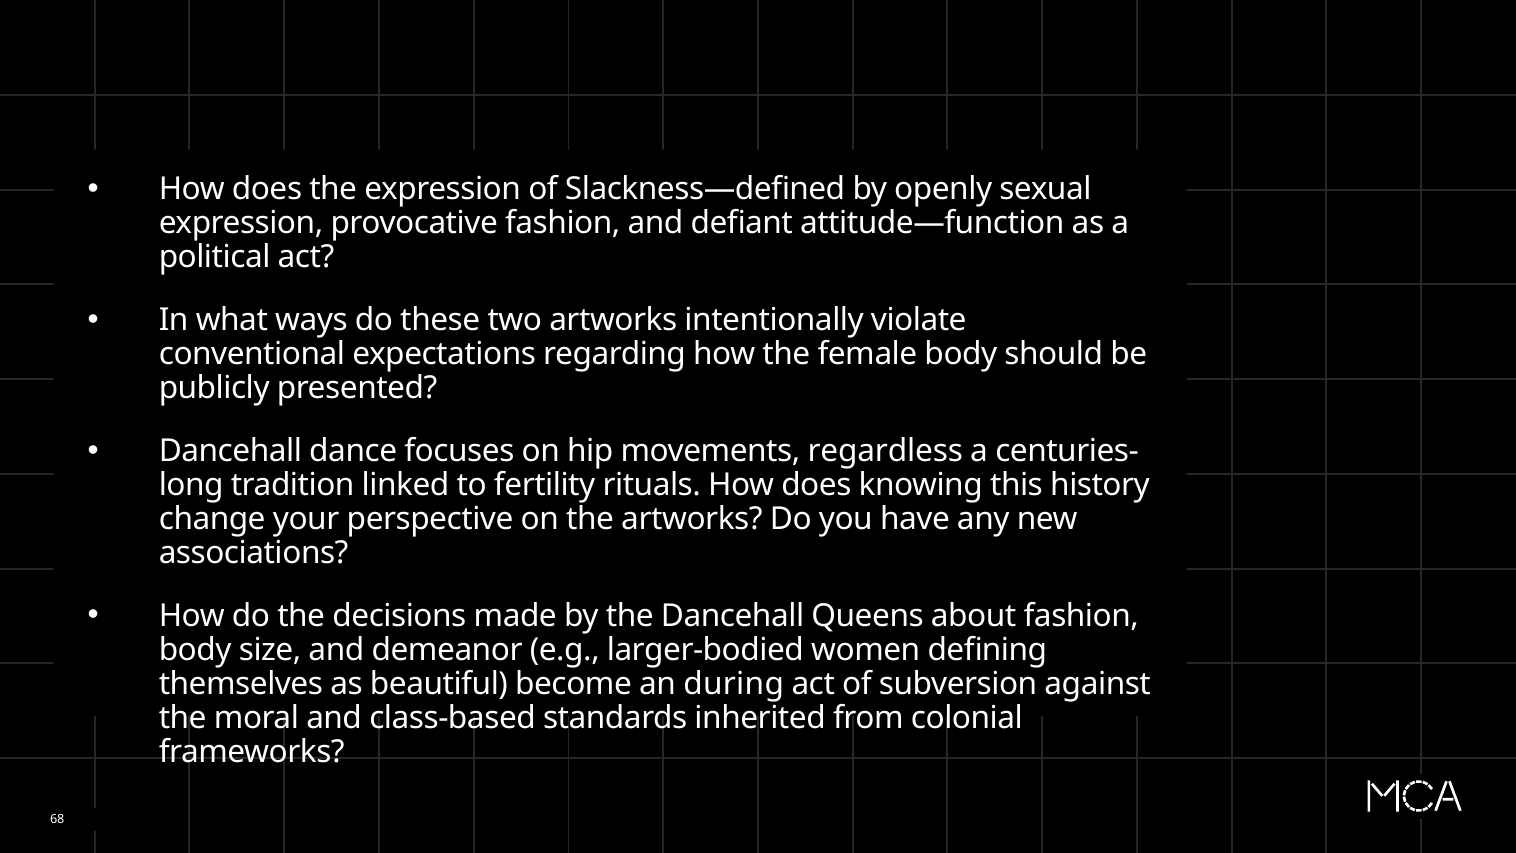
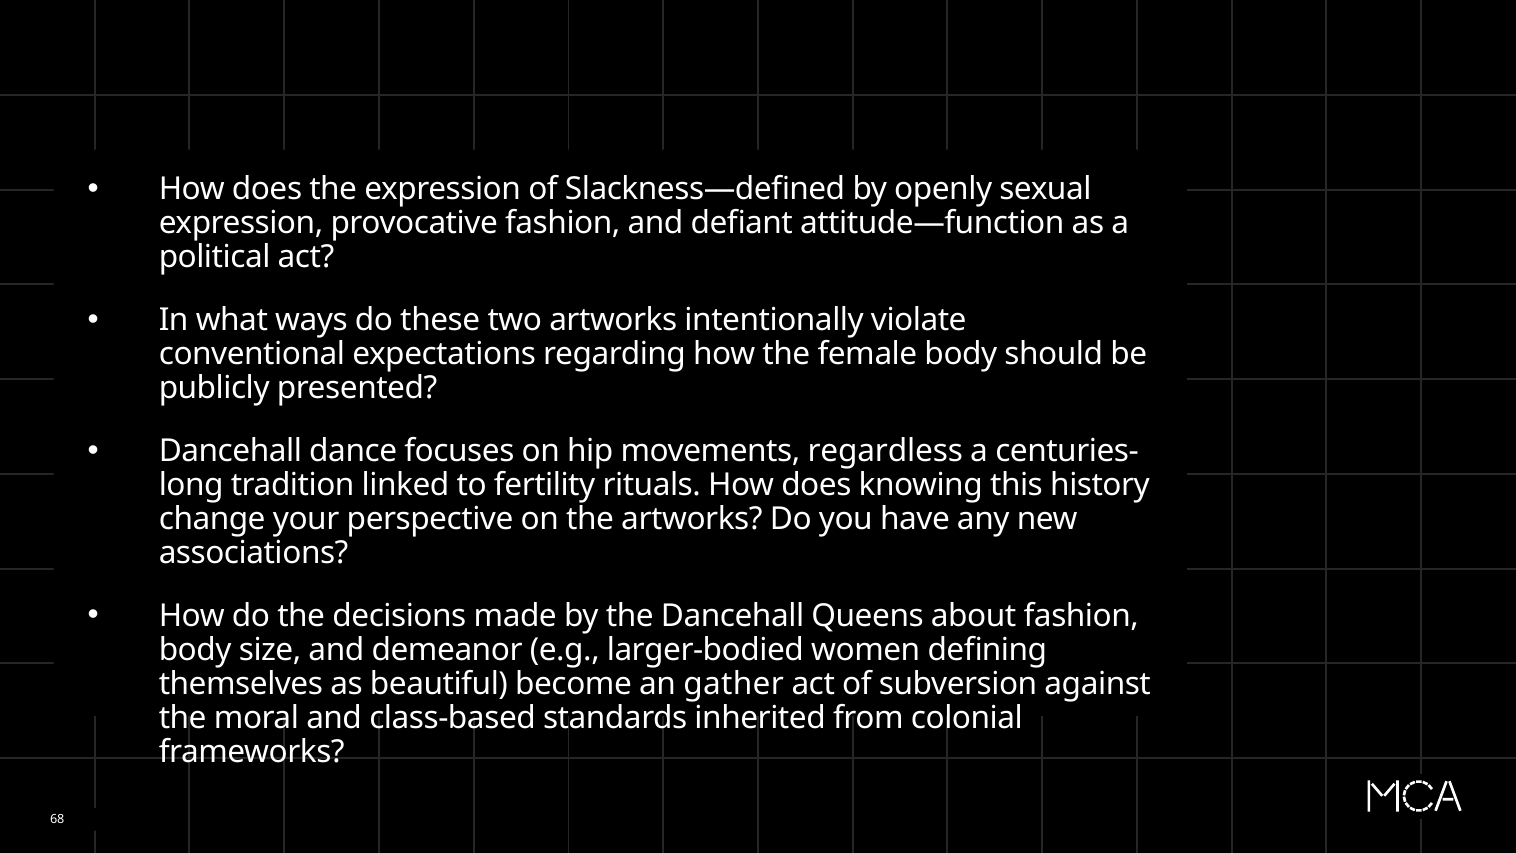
during: during -> gather (734, 684)
